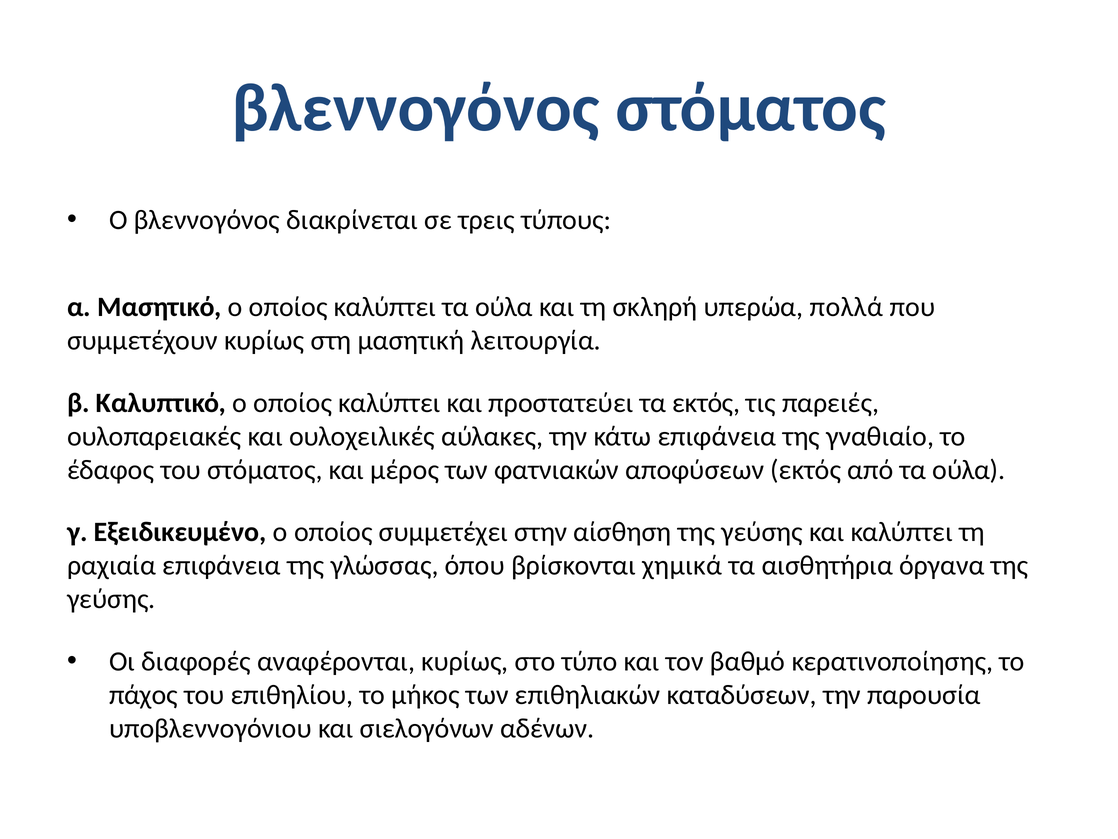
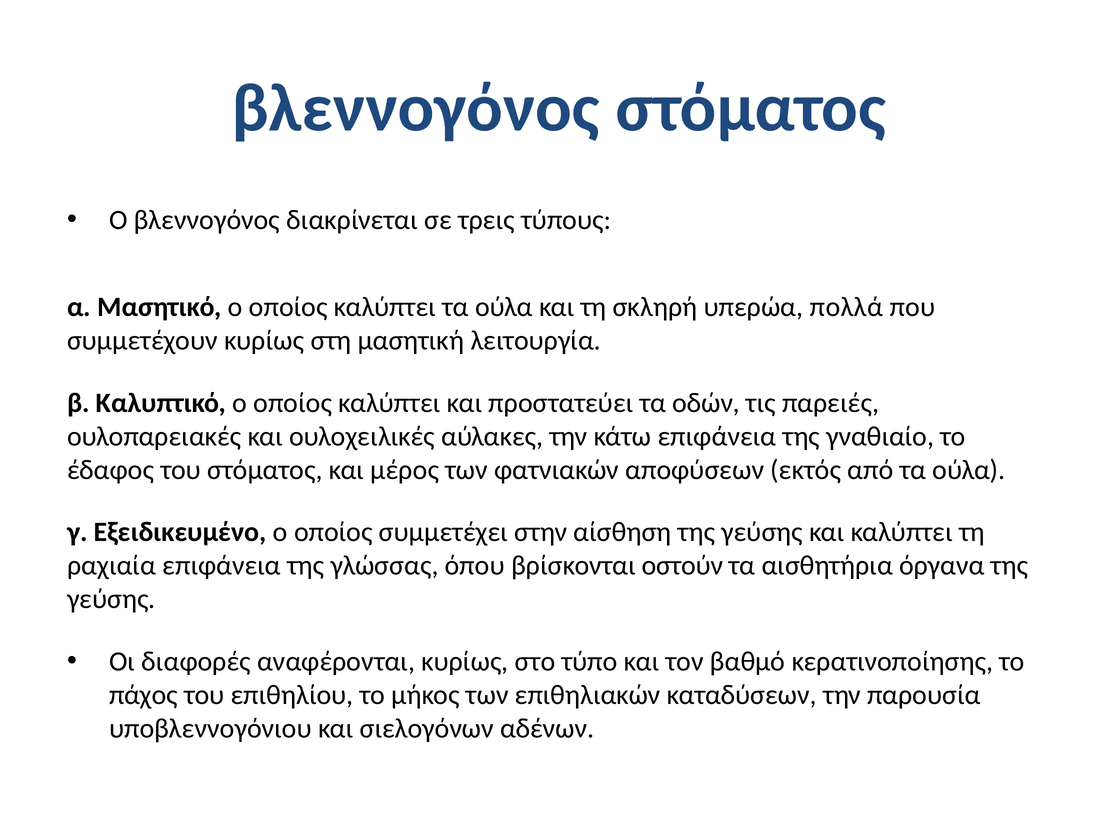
τα εκτός: εκτός -> οδών (706, 403)
χημικά: χημικά -> οστούν (682, 565)
